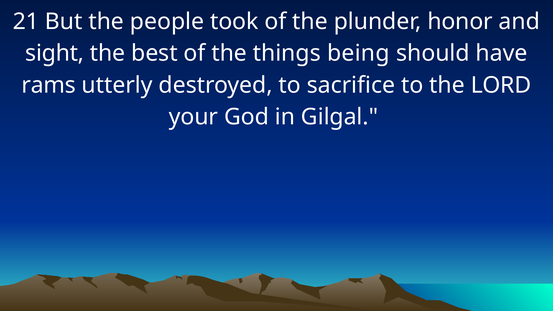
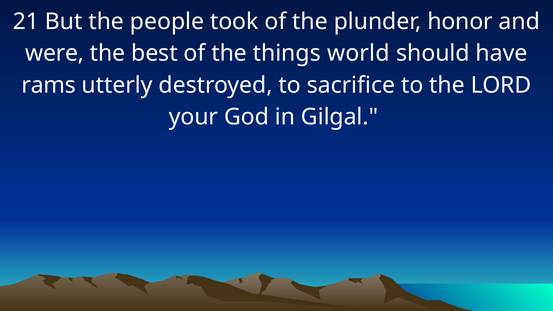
sight: sight -> were (55, 53)
being: being -> world (358, 53)
